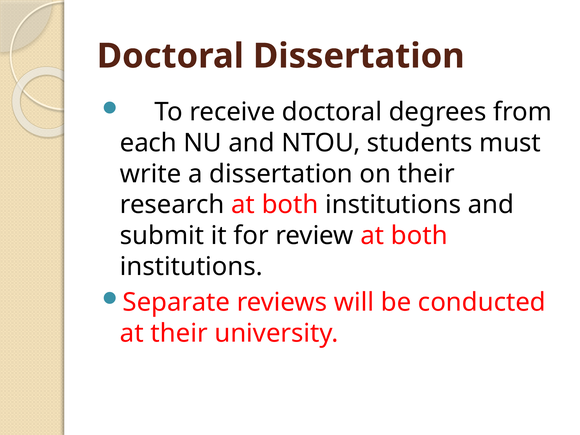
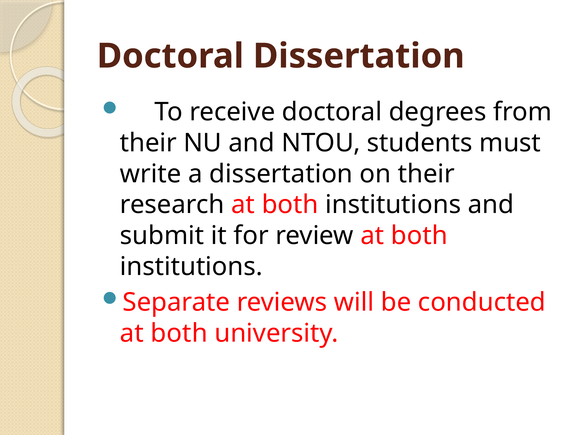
each: each -> their (148, 143)
their: their -> both (179, 333)
